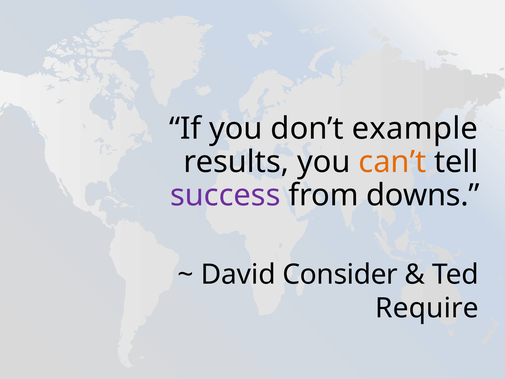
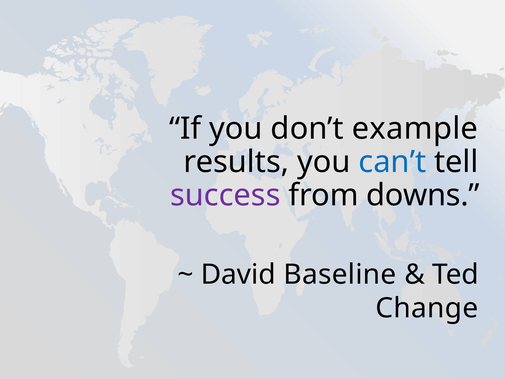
can’t colour: orange -> blue (392, 162)
Consider: Consider -> Baseline (340, 274)
Require: Require -> Change (427, 308)
